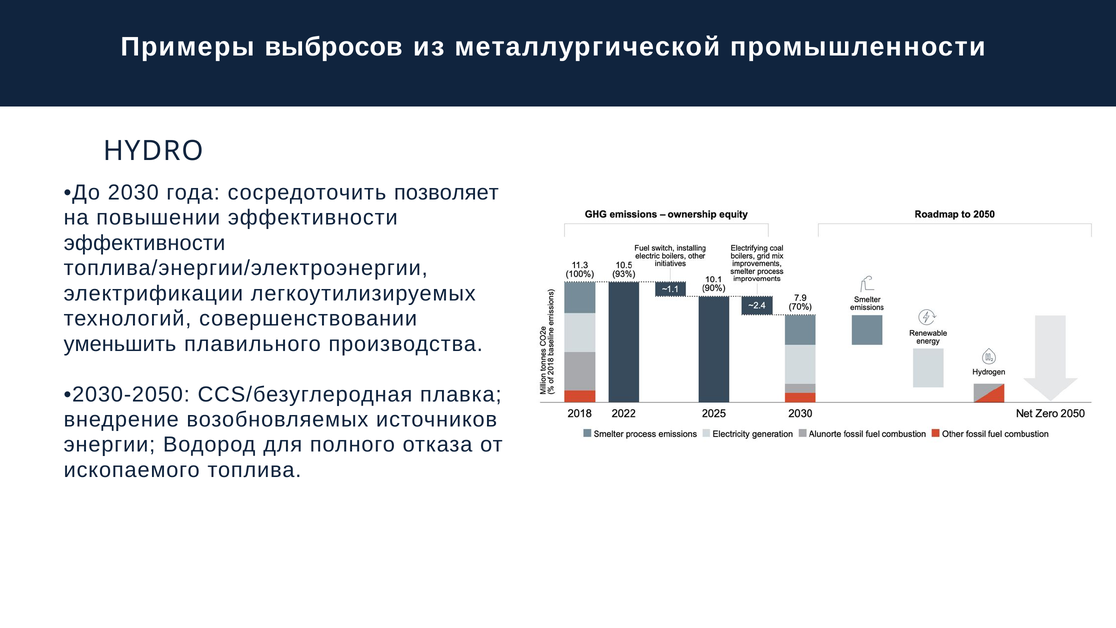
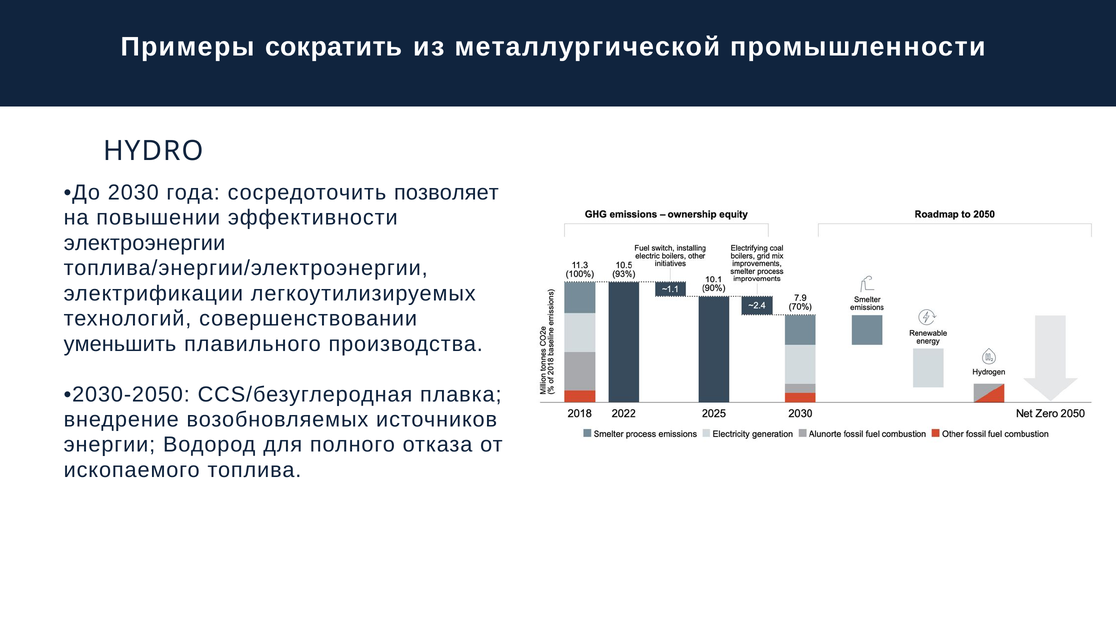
выбросов: выбросов -> сократить (334, 47)
эффективности: эффективности -> электроэнергии (145, 243)
